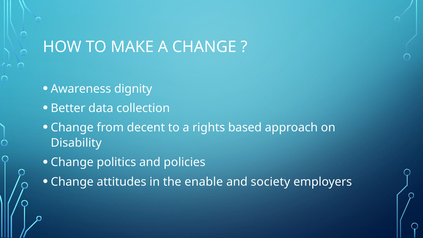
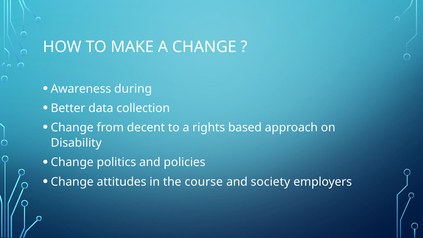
dignity: dignity -> during (133, 89)
enable: enable -> course (204, 182)
